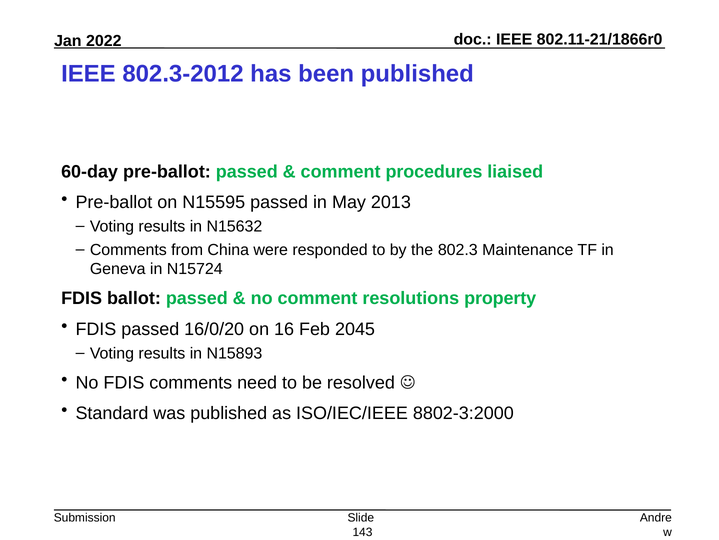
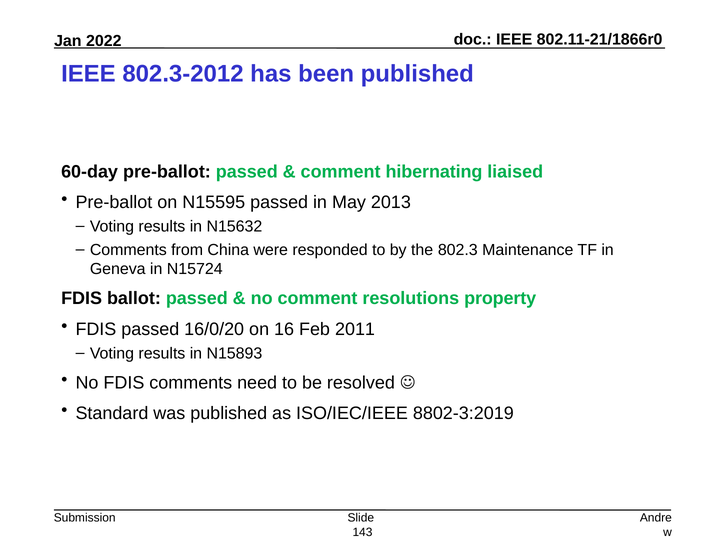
procedures: procedures -> hibernating (434, 171)
2045: 2045 -> 2011 (355, 329)
8802-3:2000: 8802-3:2000 -> 8802-3:2019 (463, 413)
